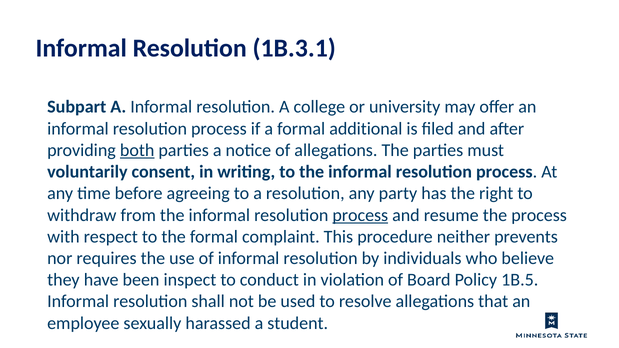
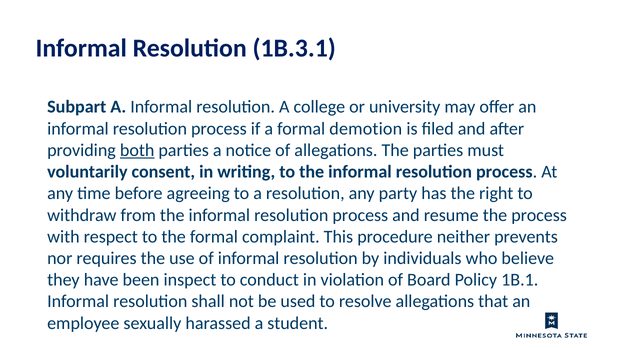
additional: additional -> demotion (366, 129)
process underline: present -> none (360, 215)
1B.5: 1B.5 -> 1B.1 (520, 280)
